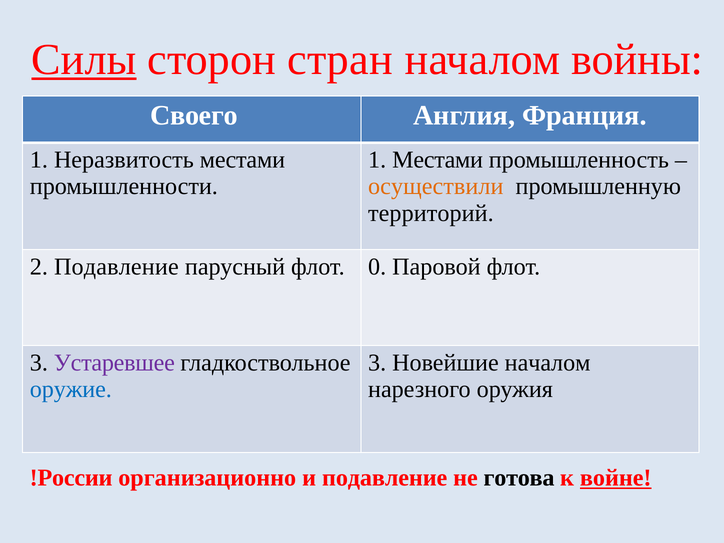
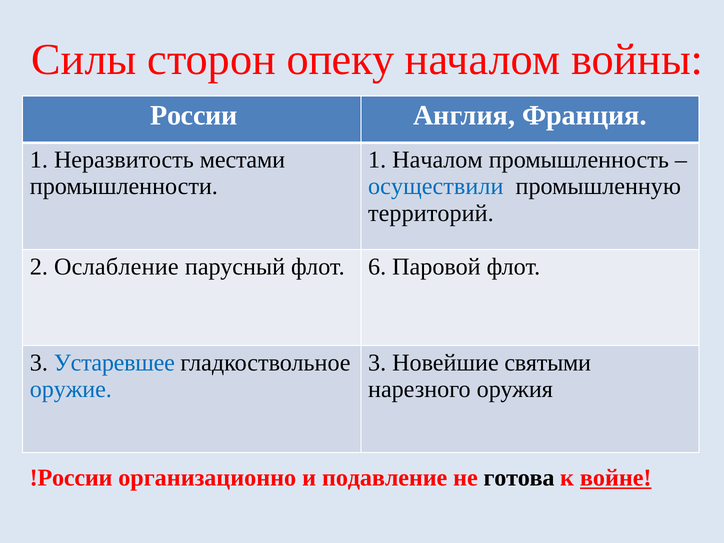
Силы underline: present -> none (84, 60)
стран: стран -> опеку (341, 60)
Своего: Своего -> России (194, 116)
1 Местами: Местами -> Началом (437, 160)
осуществили colour: orange -> blue (436, 186)
2 Подавление: Подавление -> Ослабление (116, 267)
0: 0 -> 6 (377, 267)
Устаревшее colour: purple -> blue (114, 363)
Новейшие началом: началом -> святыми (548, 363)
